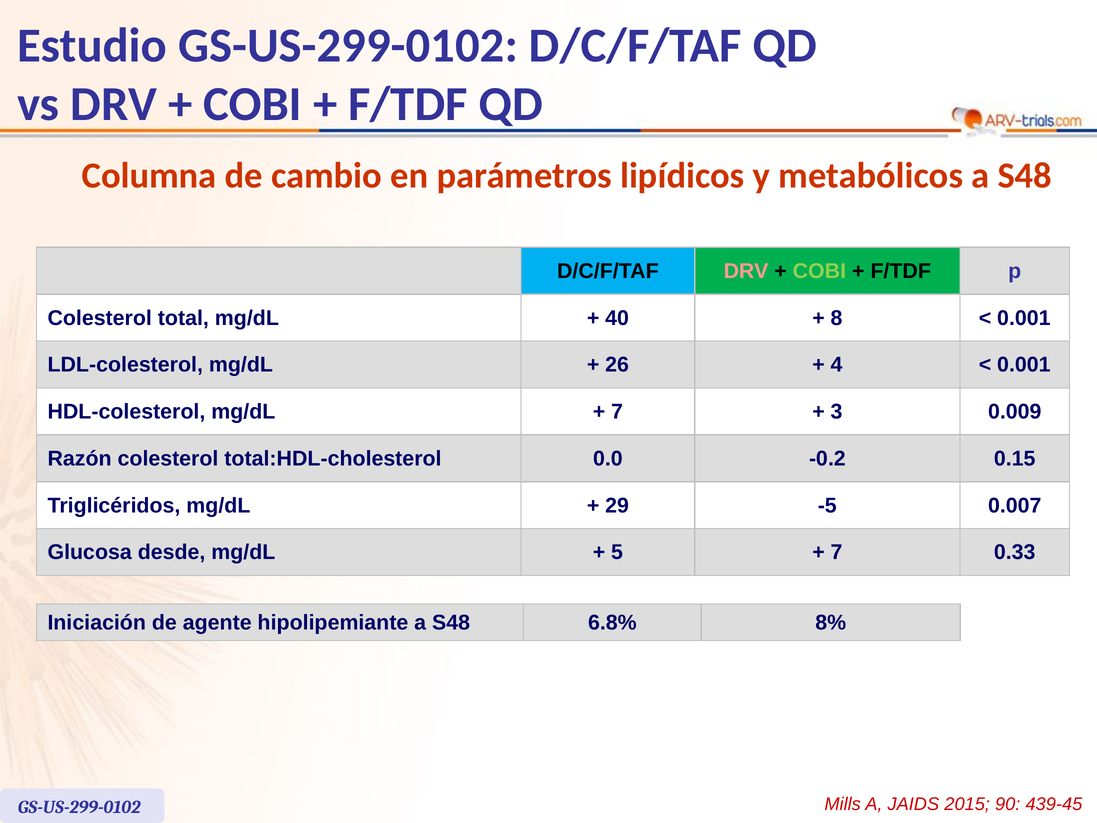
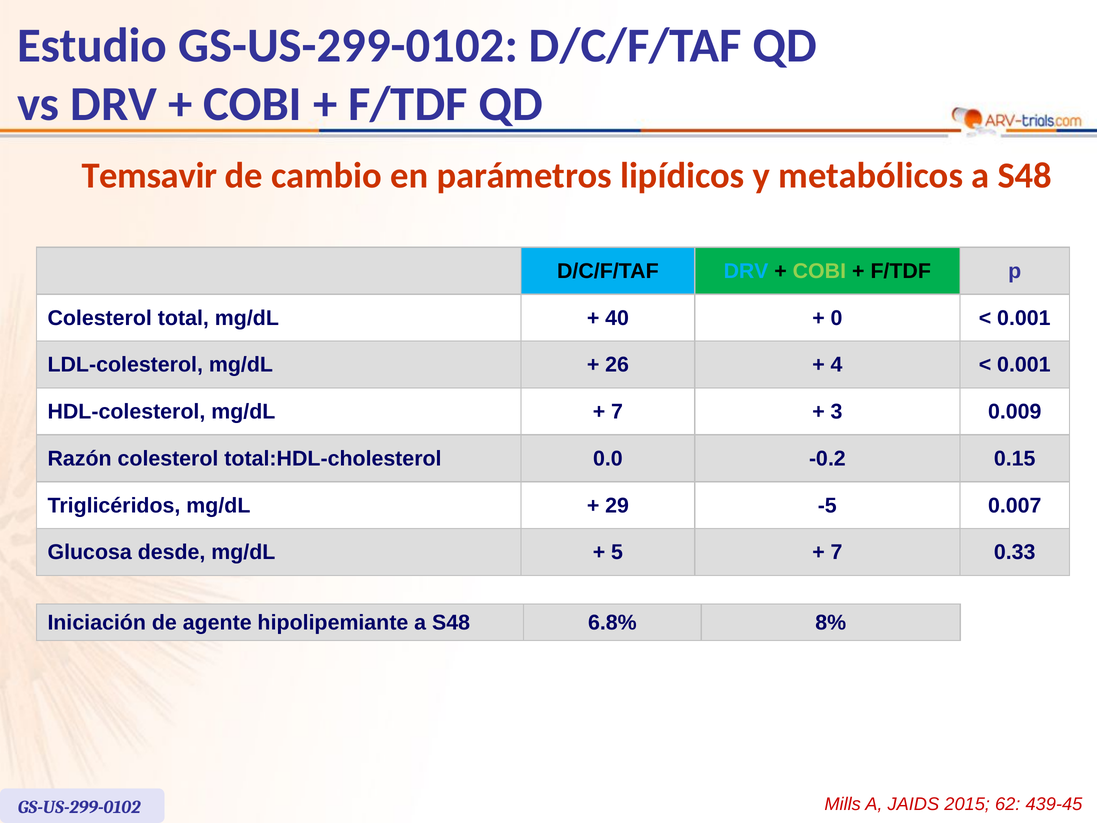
Columna: Columna -> Temsavir (149, 175)
DRV colour: pink -> light blue (746, 271)
8: 8 -> 0 (836, 318)
90: 90 -> 62 (1008, 804)
